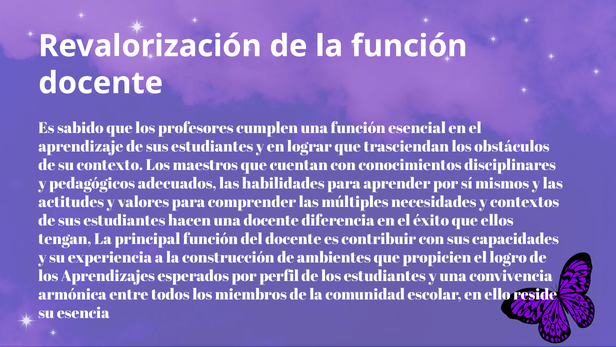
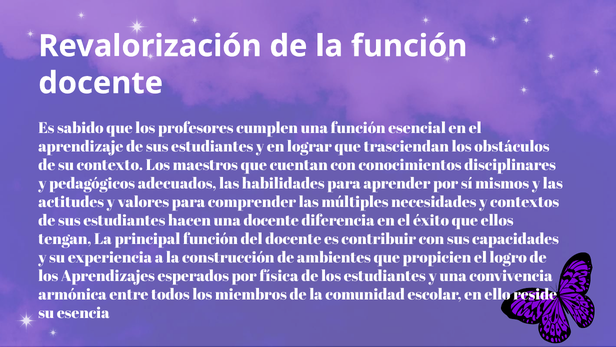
perfil: perfil -> física (279, 276)
